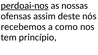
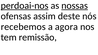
nossas underline: none -> present (75, 6)
como: como -> agora (66, 27)
princípio: princípio -> remissão (38, 37)
